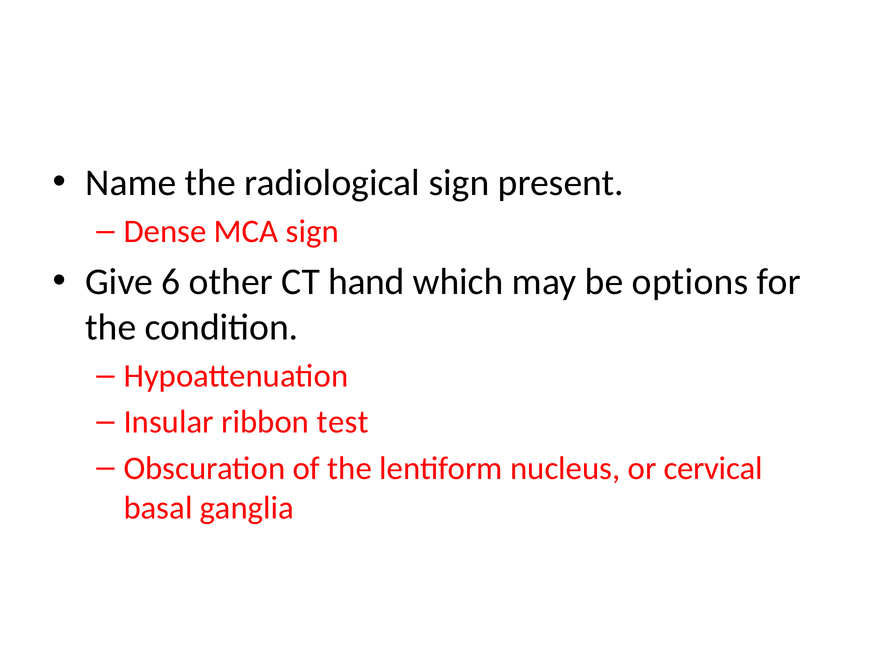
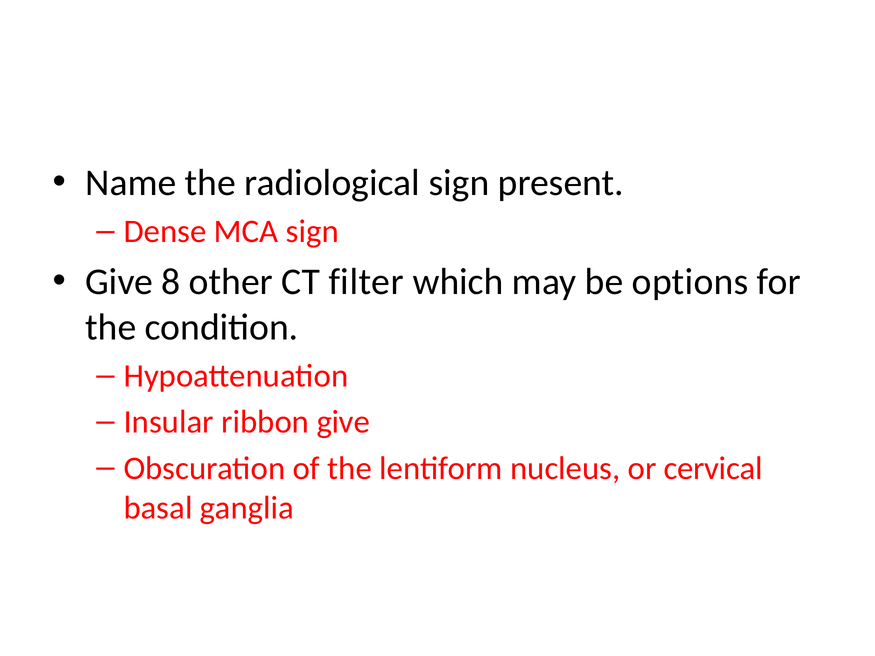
6: 6 -> 8 (171, 282)
hand: hand -> filter (366, 282)
ribbon test: test -> give (343, 422)
